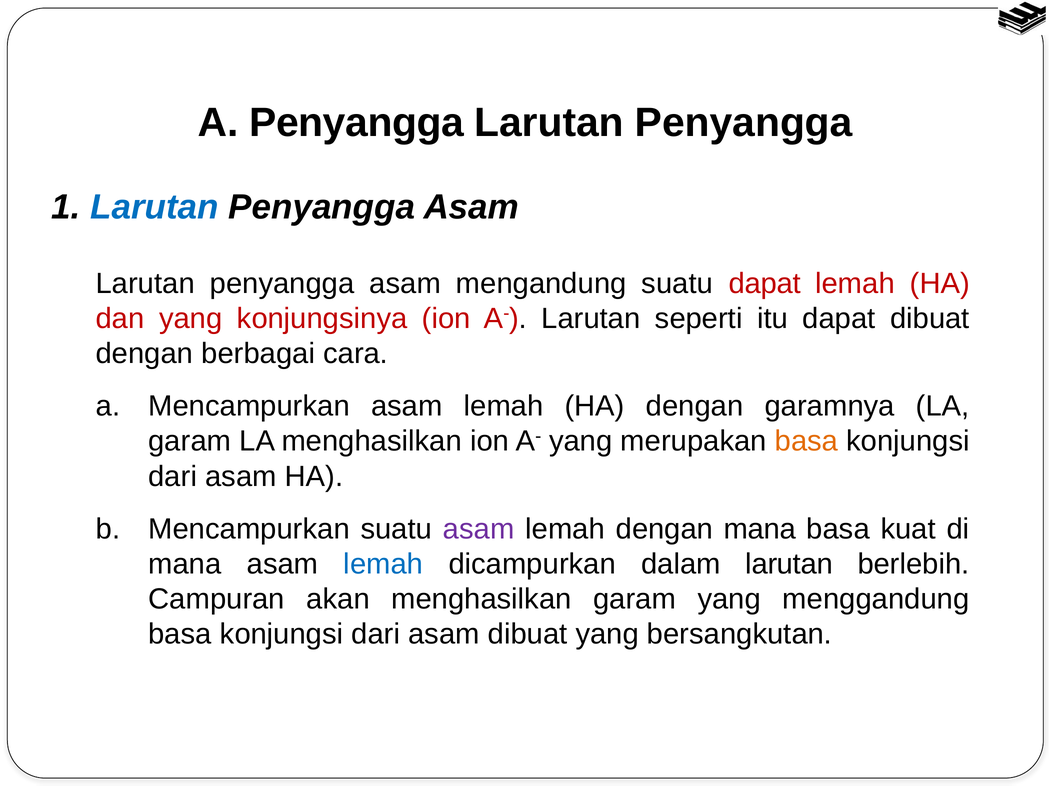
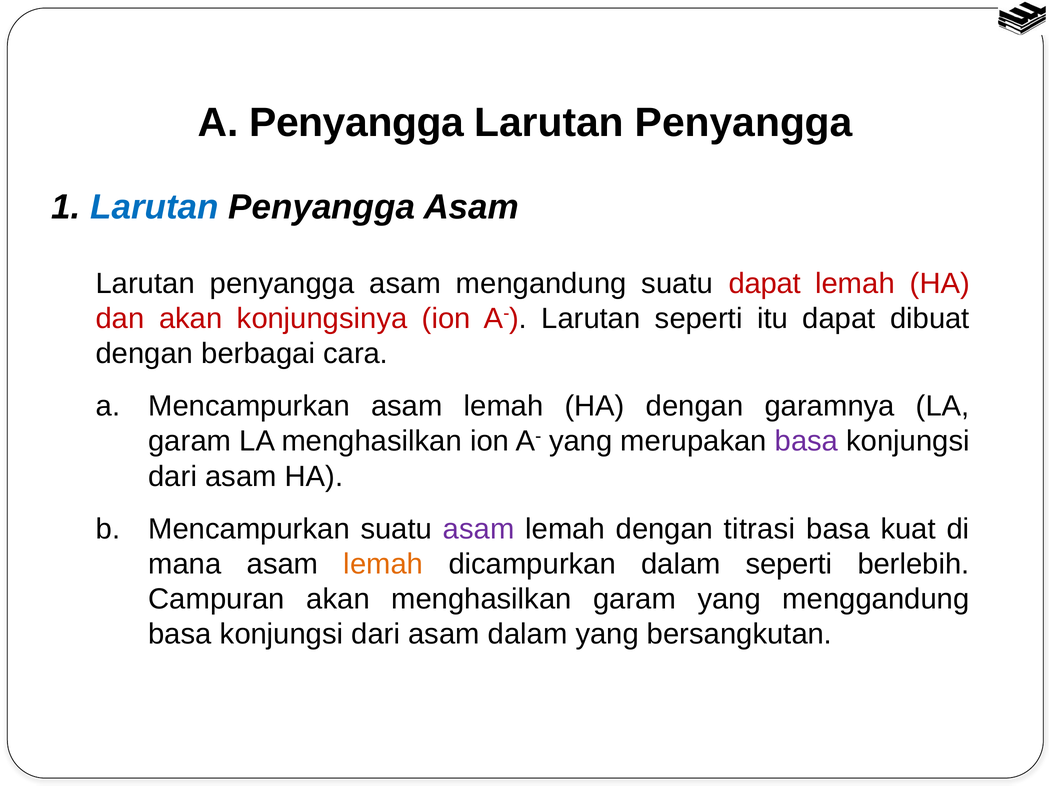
dan yang: yang -> akan (191, 318)
basa colour: orange -> purple (807, 441)
dengan mana: mana -> titrasi (760, 529)
lemah colour: blue -> orange (383, 564)
dalam larutan: larutan -> seperti (789, 564)
asam dibuat: dibuat -> dalam (528, 634)
